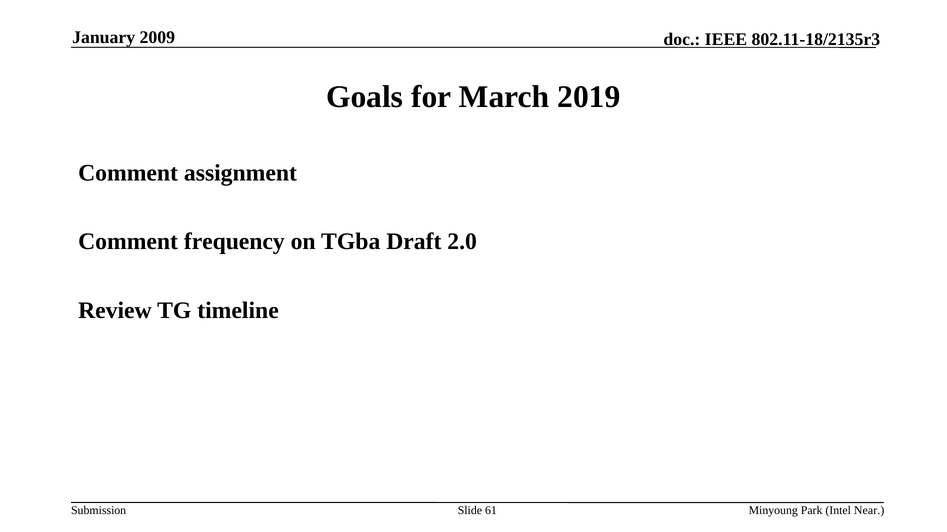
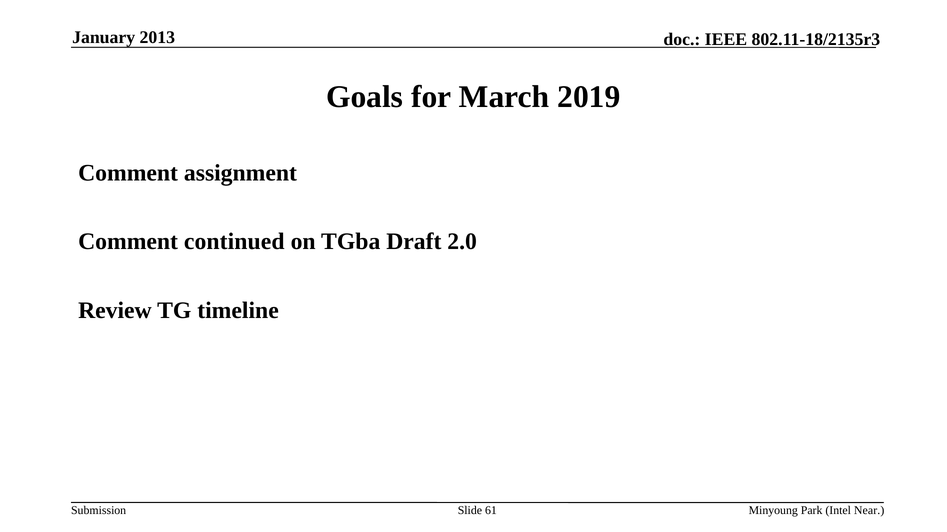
2009: 2009 -> 2013 (157, 38)
frequency: frequency -> continued (234, 242)
